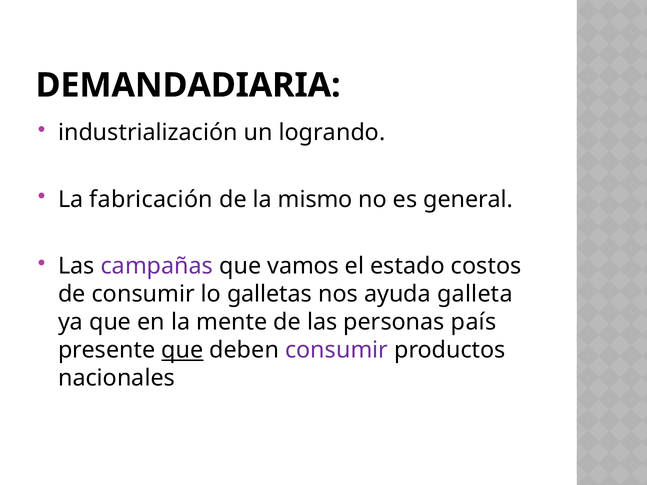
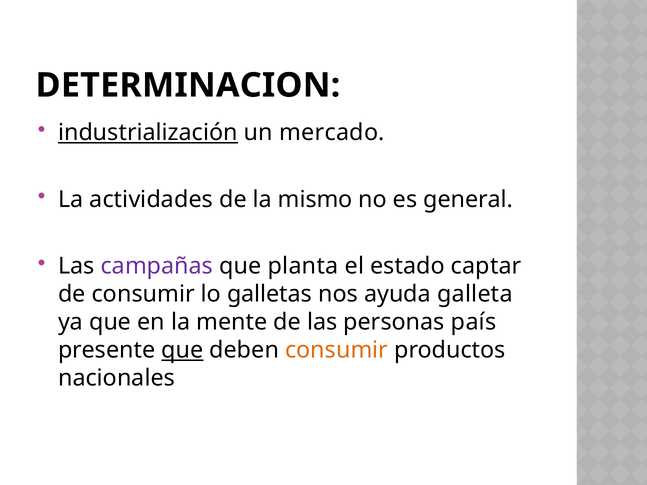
DEMANDADIARIA: DEMANDADIARIA -> DETERMINACION (188, 85)
industrialización underline: none -> present (148, 133)
logrando: logrando -> mercado (332, 133)
fabricación: fabricación -> actividades (151, 200)
vamos: vamos -> planta (303, 266)
costos: costos -> captar (486, 266)
consumir colour: purple -> orange (337, 350)
